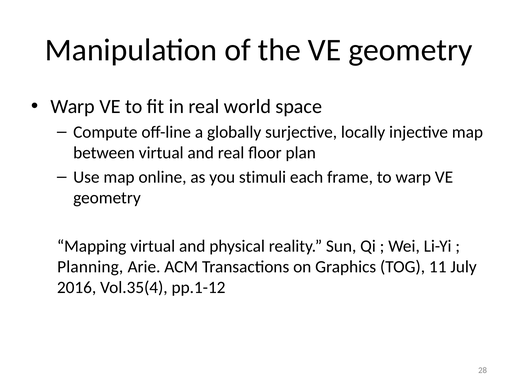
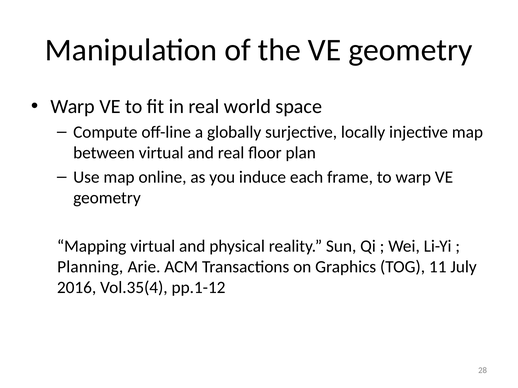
stimuli: stimuli -> induce (263, 177)
